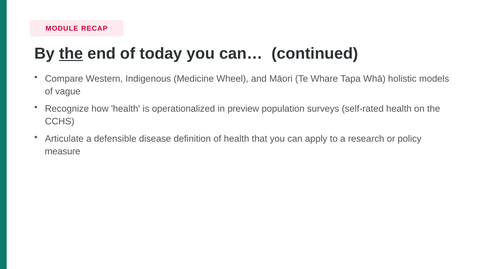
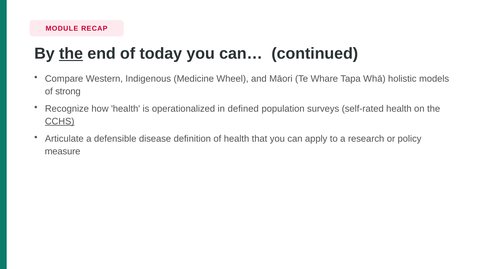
vague: vague -> strong (68, 91)
preview: preview -> defined (243, 109)
CCHS underline: none -> present (60, 121)
